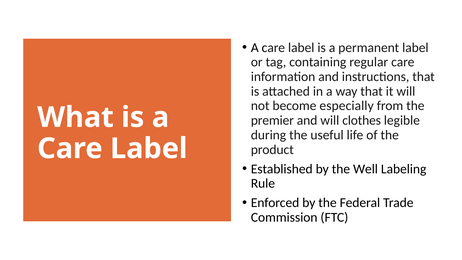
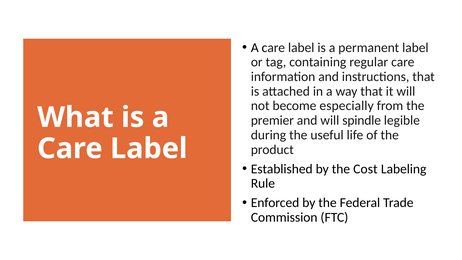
clothes: clothes -> spindle (362, 120)
Well: Well -> Cost (365, 169)
